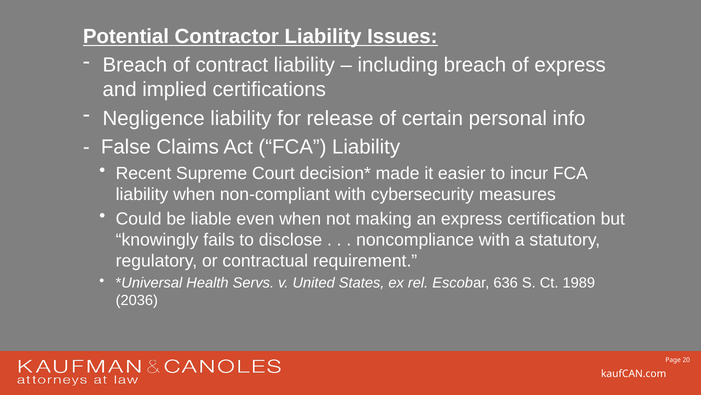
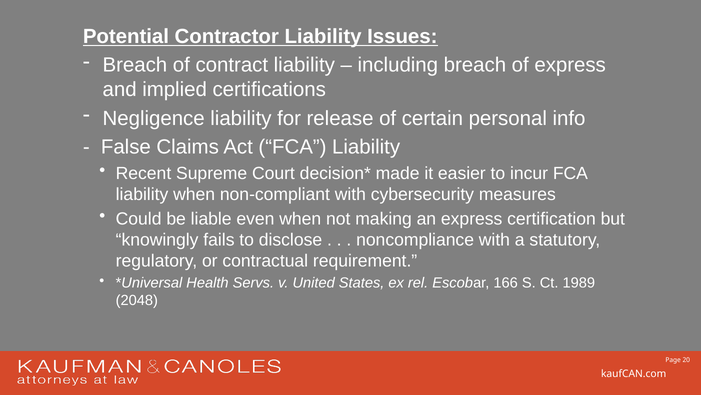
636: 636 -> 166 (506, 283)
2036: 2036 -> 2048 (137, 300)
